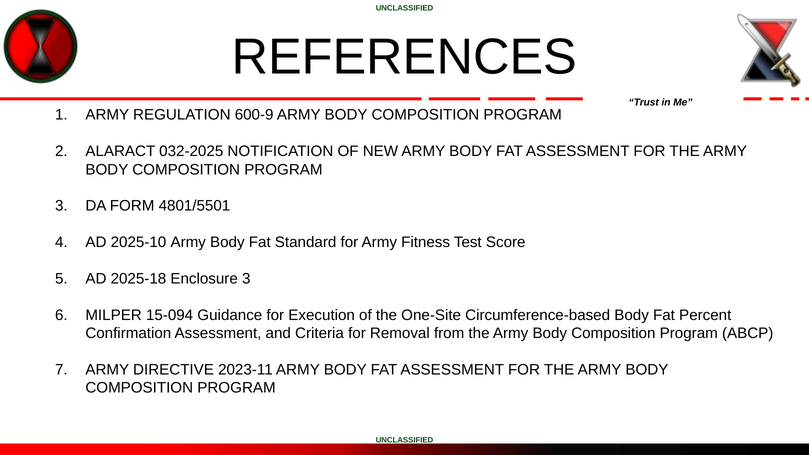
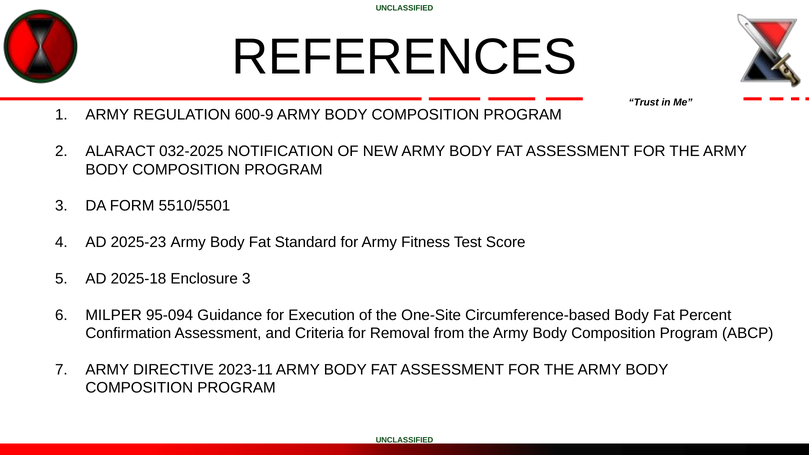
4801/5501: 4801/5501 -> 5510/5501 (194, 206)
2025-10: 2025-10 -> 2025-23 (138, 242)
15-094: 15-094 -> 95-094 (170, 315)
